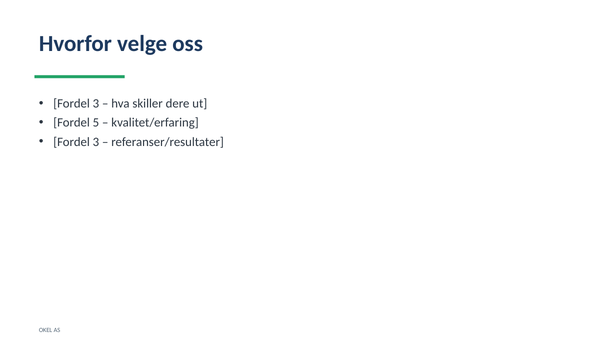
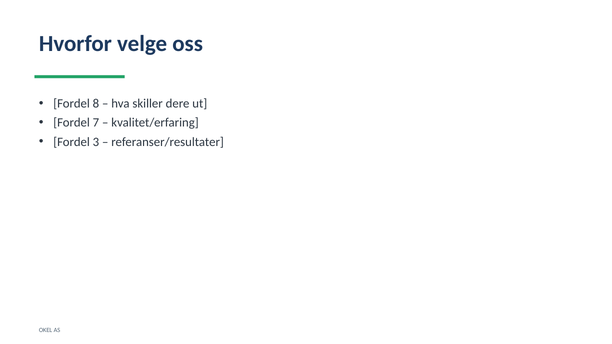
3: 3 -> 8 (96, 104)
5: 5 -> 7 (96, 123)
